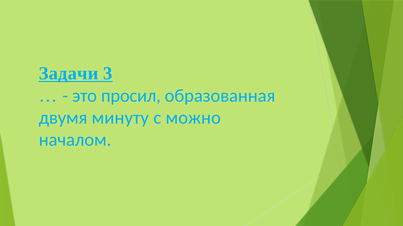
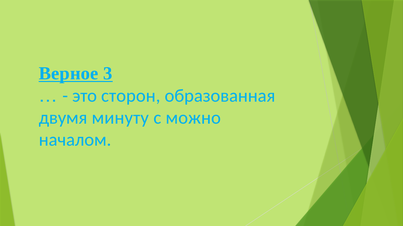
Задачи: Задачи -> Верное (69, 74)
просил: просил -> сторон (131, 96)
